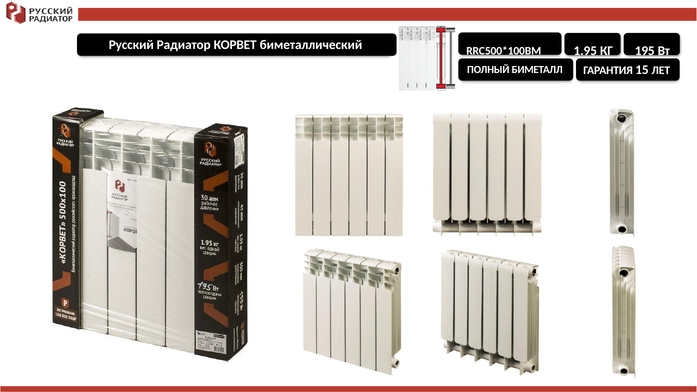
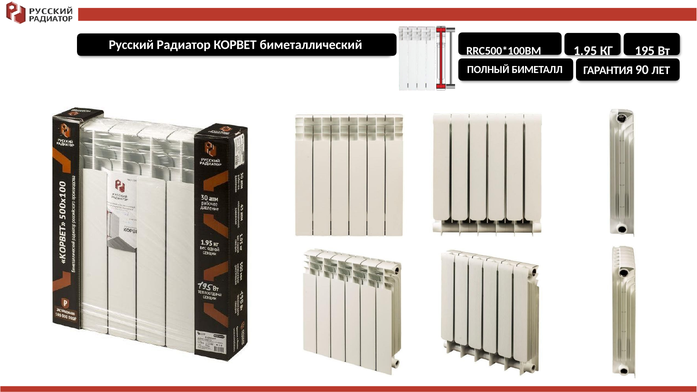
15: 15 -> 90 (642, 70)
